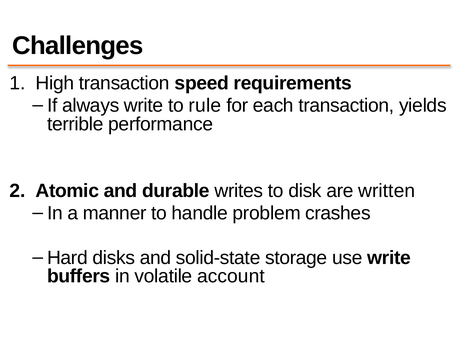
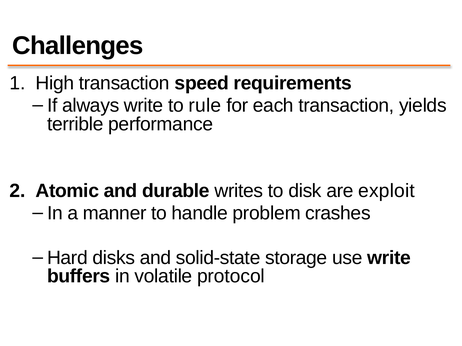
written: written -> exploit (387, 191)
account: account -> protocol (231, 277)
